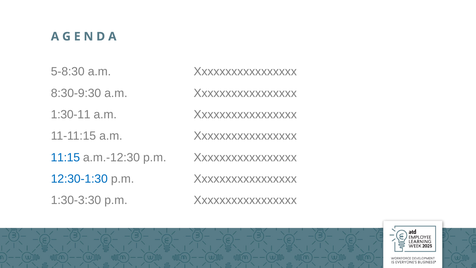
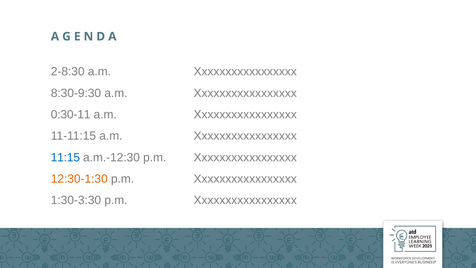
5-8:30: 5-8:30 -> 2-8:30 (68, 72)
1:30-11: 1:30-11 -> 0:30-11 (71, 114)
12:30-1:30 colour: blue -> orange (79, 179)
